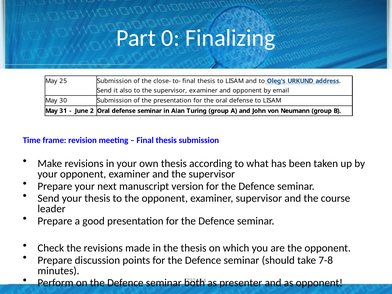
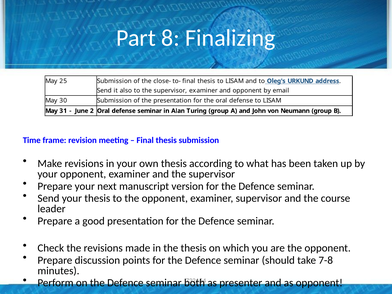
0: 0 -> 8 (171, 38)
